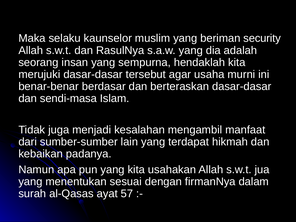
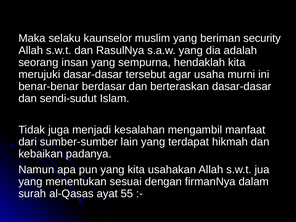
sendi-masa: sendi-masa -> sendi-sudut (68, 98)
57: 57 -> 55 (127, 194)
